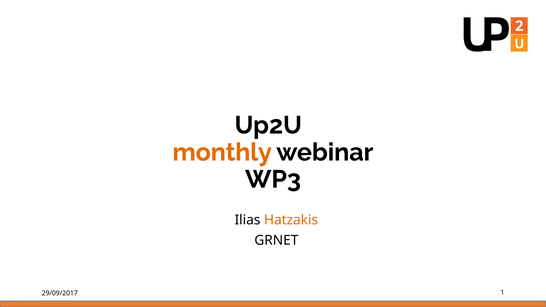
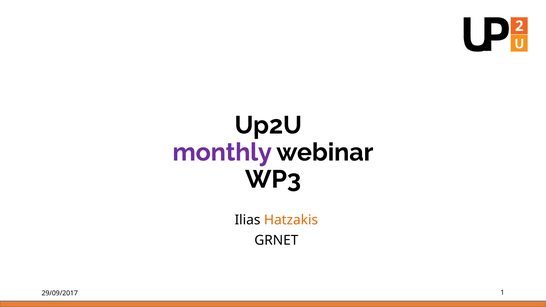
monthly colour: orange -> purple (222, 152)
